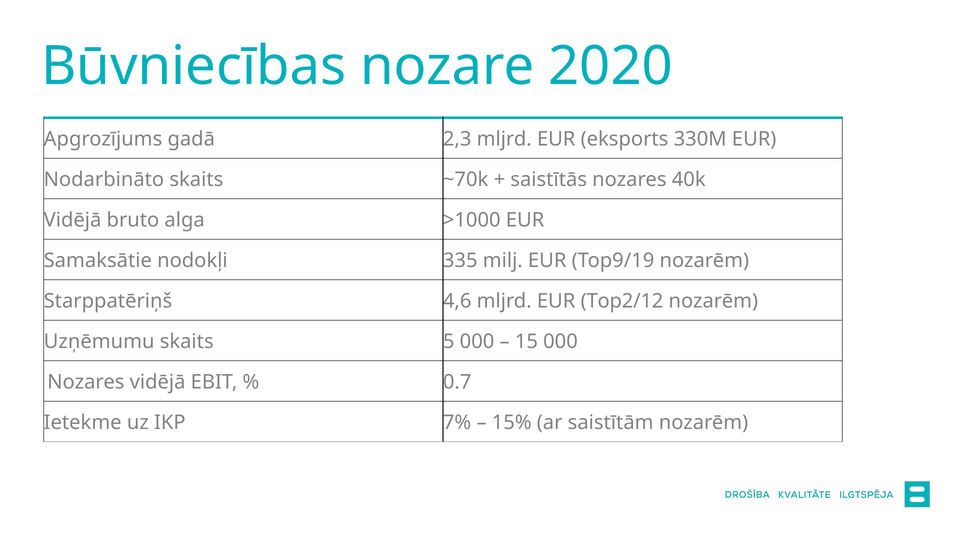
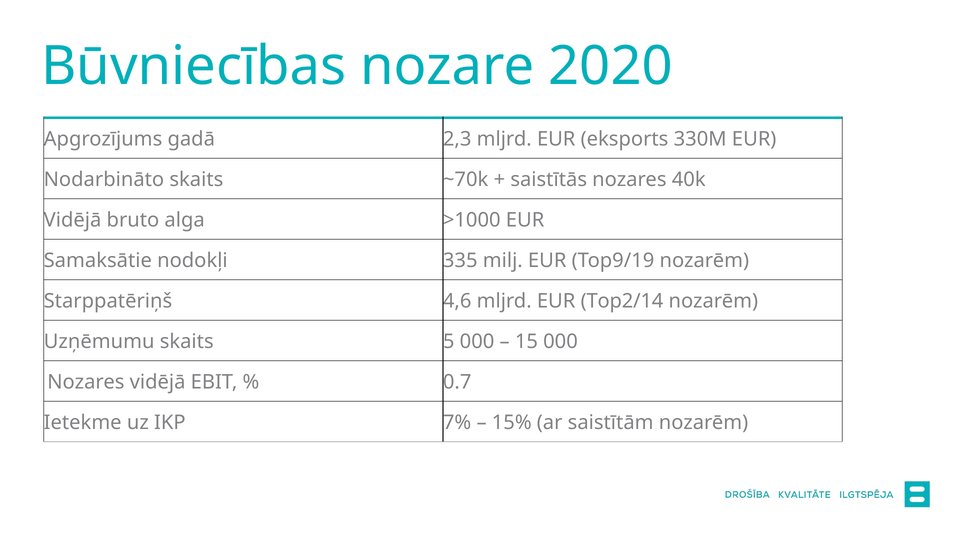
Top2/12: Top2/12 -> Top2/14 (622, 301)
